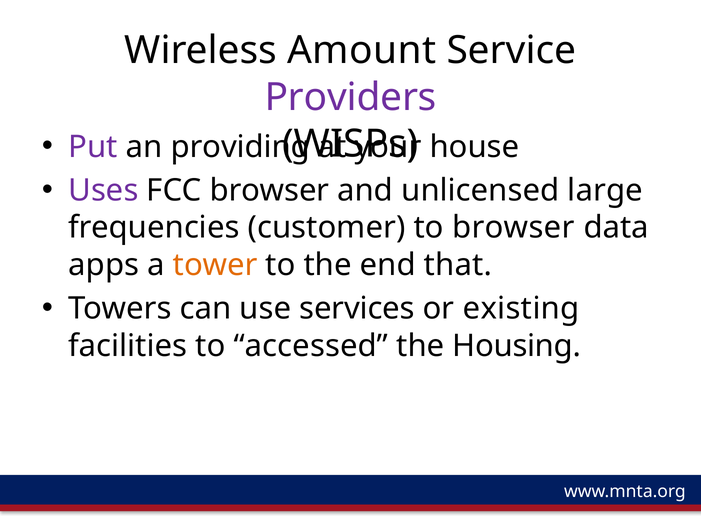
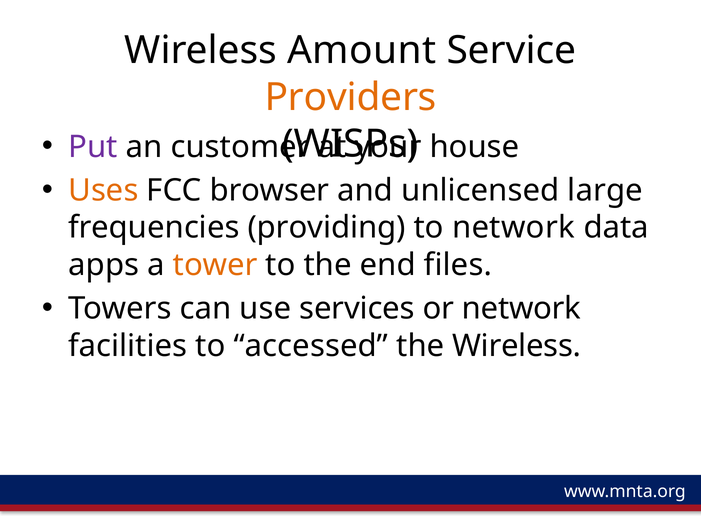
Providers colour: purple -> orange (351, 97)
providing: providing -> customer (240, 147)
Uses colour: purple -> orange (103, 191)
customer: customer -> providing (327, 228)
to browser: browser -> network (513, 228)
that: that -> files (458, 265)
or existing: existing -> network (521, 309)
the Housing: Housing -> Wireless (517, 346)
